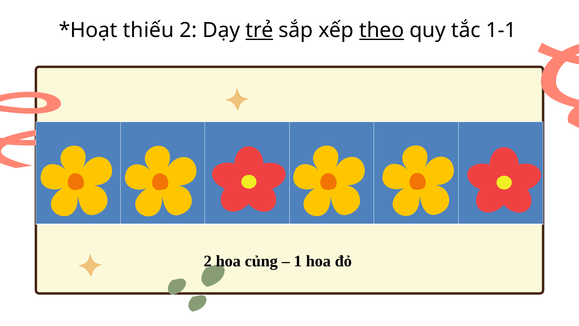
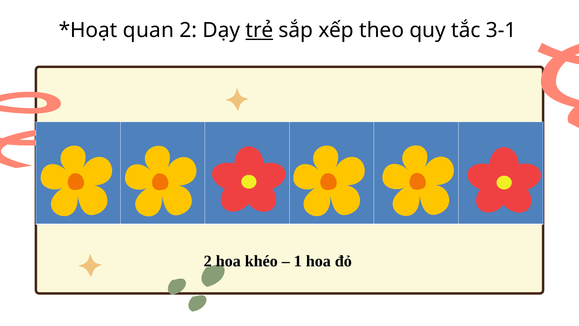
thiếu: thiếu -> quan (148, 30)
theo underline: present -> none (382, 30)
1-1: 1-1 -> 3-1 (501, 30)
củng: củng -> khéo (261, 261)
